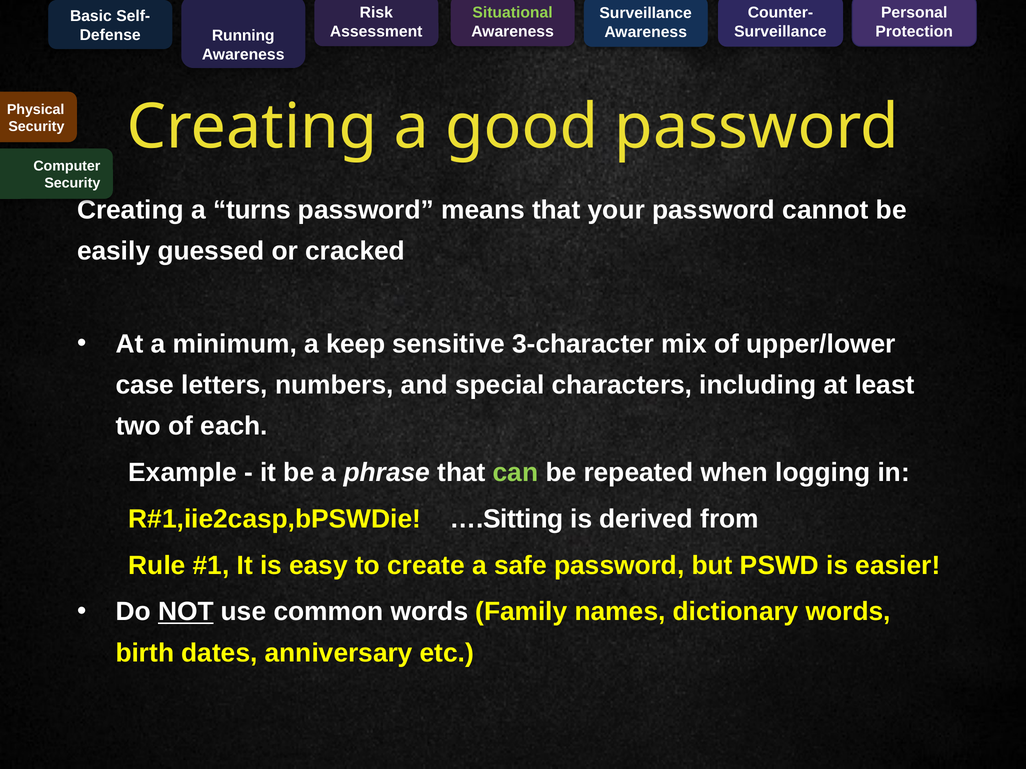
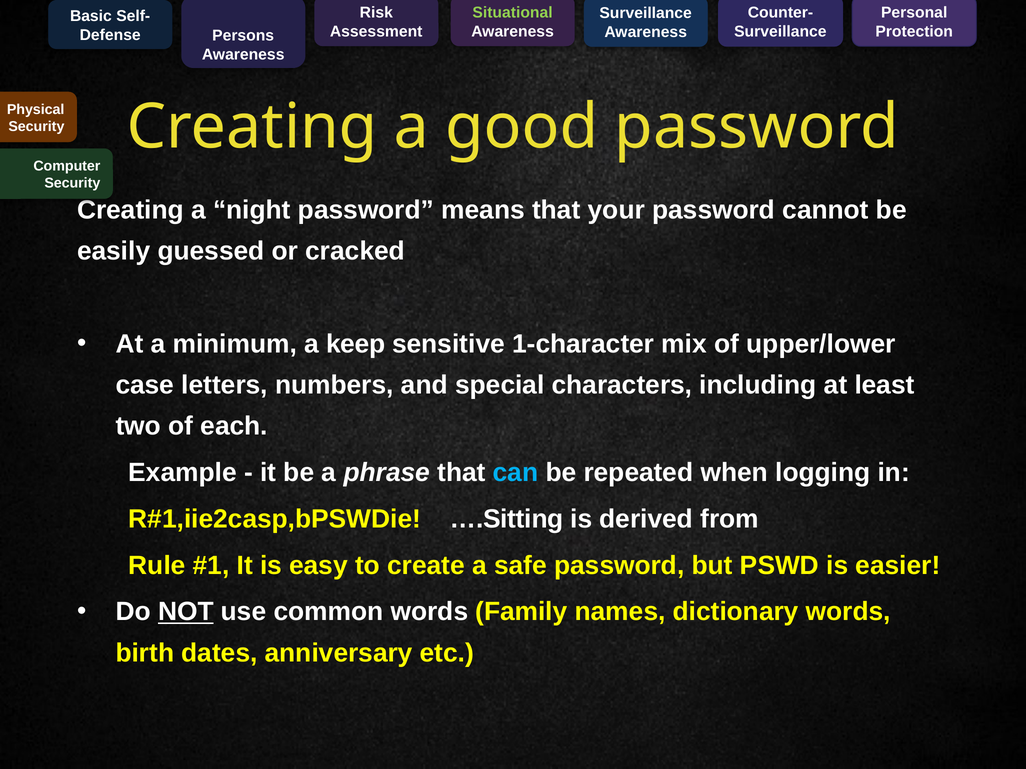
Running: Running -> Persons (243, 36)
turns: turns -> night (252, 210)
3-character: 3-character -> 1-character (583, 344)
can colour: light green -> light blue (515, 473)
